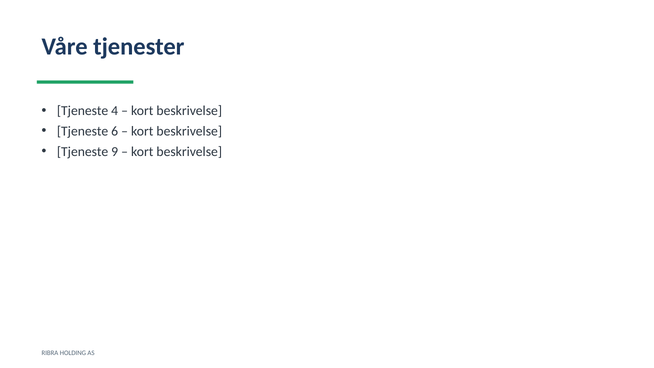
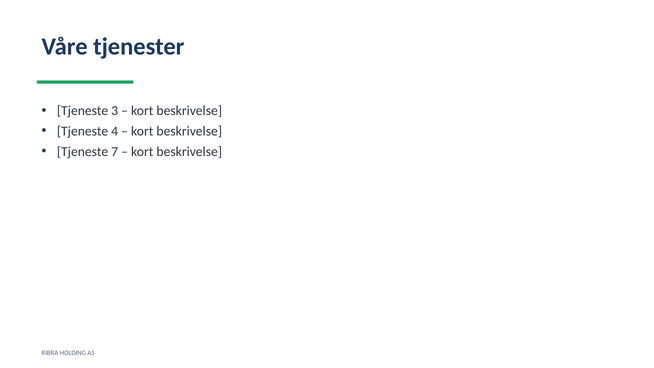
4: 4 -> 3 (115, 111)
6: 6 -> 4 (115, 131)
9: 9 -> 7 (115, 152)
